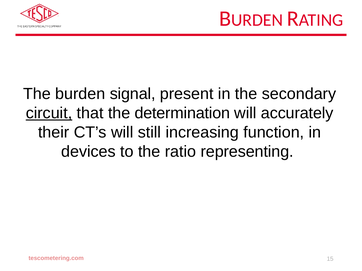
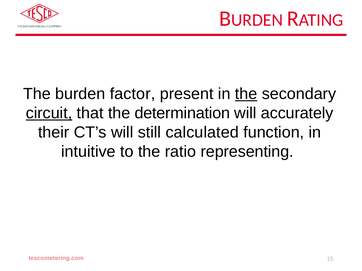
signal: signal -> factor (133, 94)
the underline: none -> present (246, 94)
increasing: increasing -> calculated (202, 133)
devices: devices -> intuitive (88, 152)
